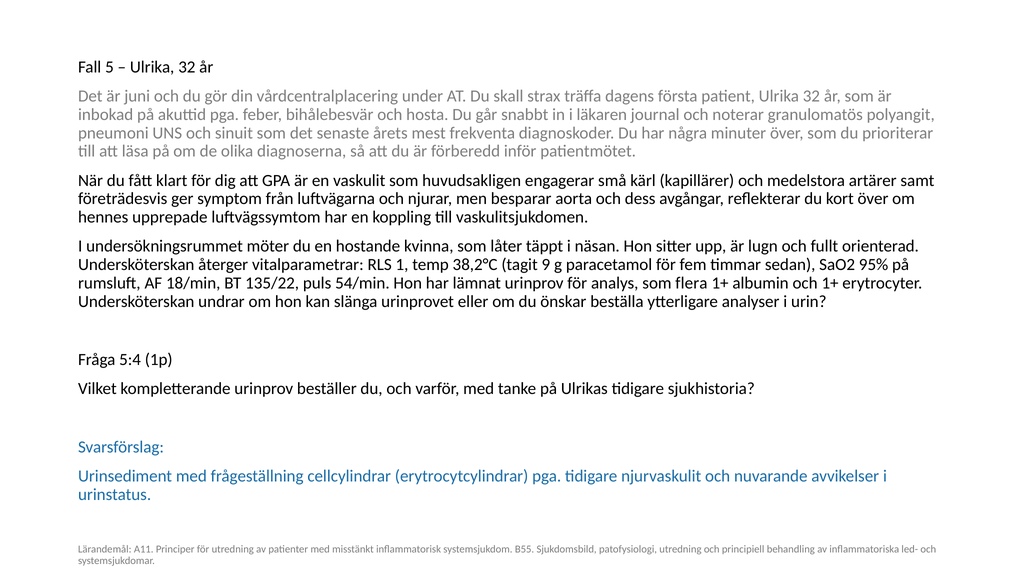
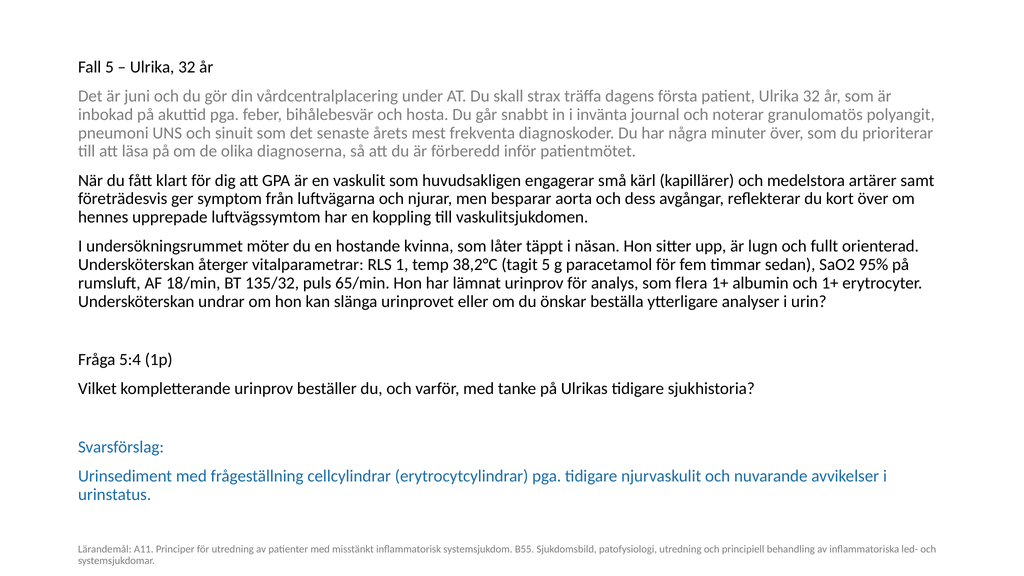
läkaren: läkaren -> invänta (602, 115)
tagit 9: 9 -> 5 (546, 265)
135/22: 135/22 -> 135/32 (272, 283)
54/min: 54/min -> 65/min (362, 283)
